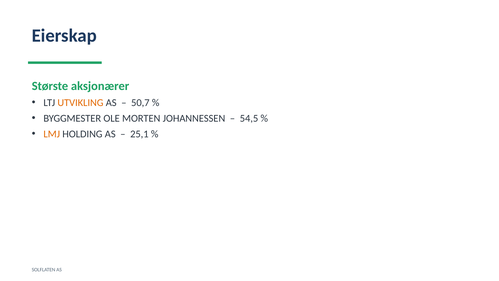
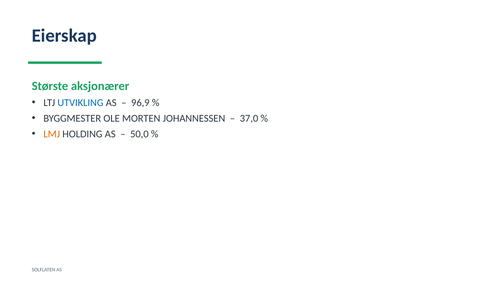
UTVIKLING colour: orange -> blue (80, 103)
50,7: 50,7 -> 96,9 (140, 103)
54,5: 54,5 -> 37,0 (249, 118)
25,1: 25,1 -> 50,0 (139, 134)
